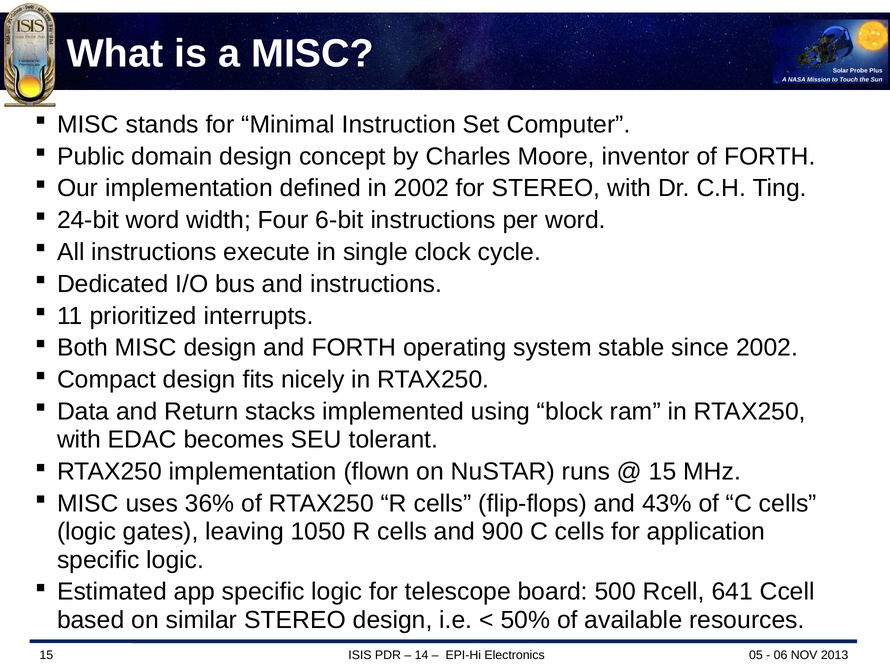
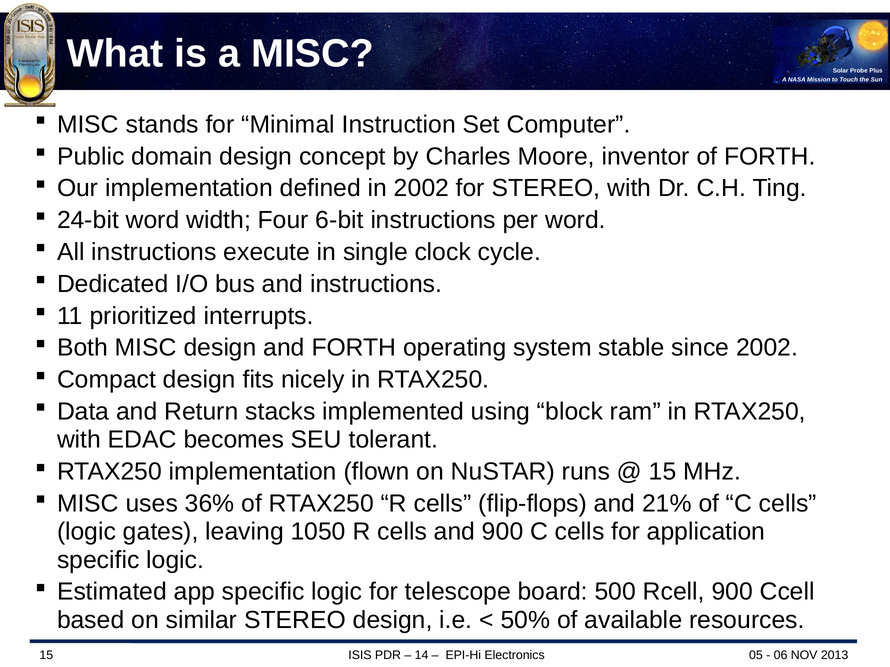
43%: 43% -> 21% (667, 504)
Rcell 641: 641 -> 900 (732, 592)
